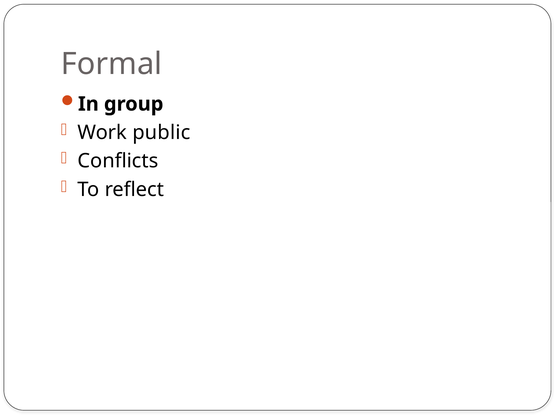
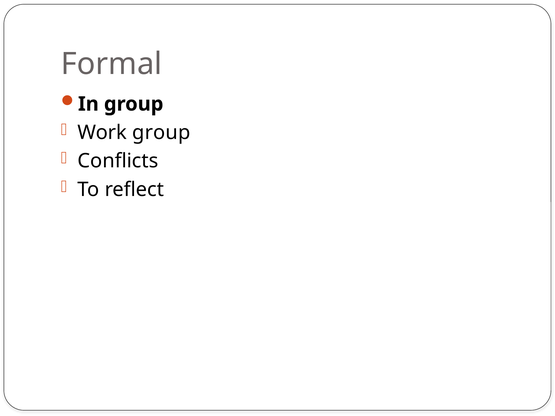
Work public: public -> group (161, 133)
